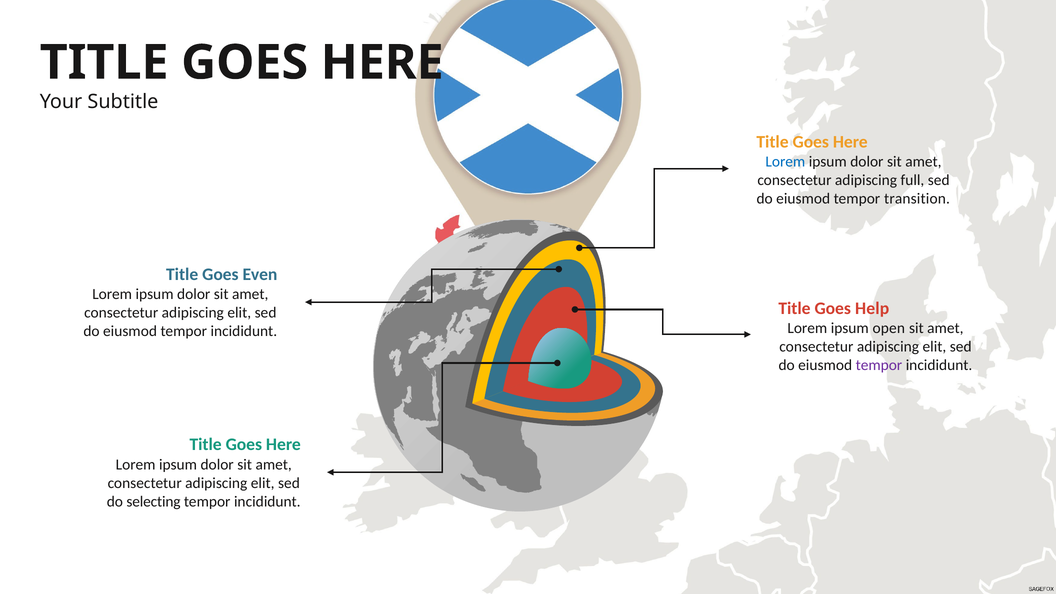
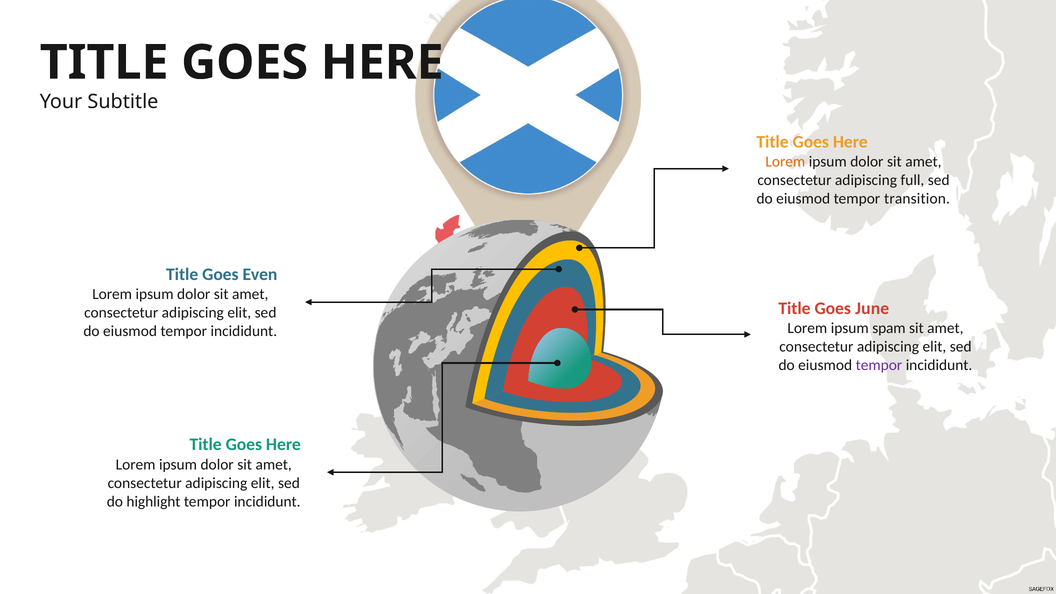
Lorem colour: blue -> orange (785, 162)
Help: Help -> June (872, 308)
open: open -> spam (889, 328)
selecting: selecting -> highlight (154, 501)
